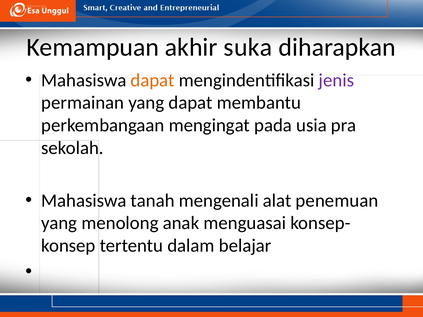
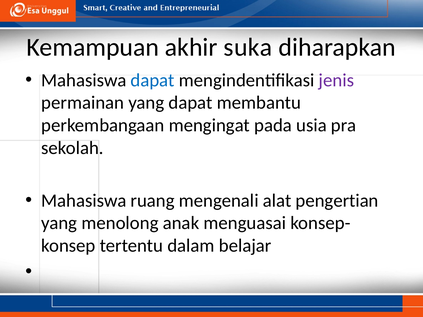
dapat colour: orange -> blue (153, 80)
tanah: tanah -> ruang (153, 201)
penemuan: penemuan -> pengertian (337, 201)
